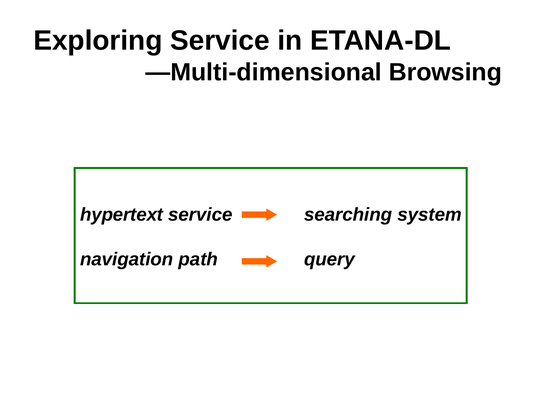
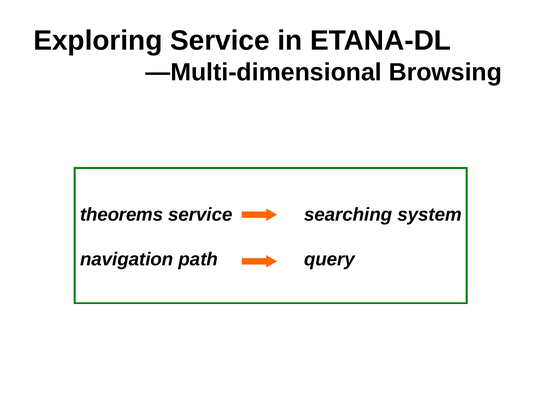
hypertext: hypertext -> theorems (122, 215)
